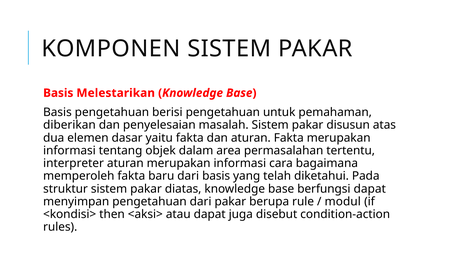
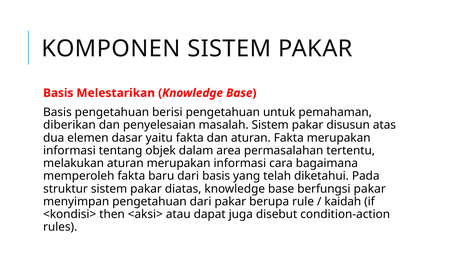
interpreter: interpreter -> melakukan (74, 163)
berfungsi dapat: dapat -> pakar (370, 189)
modul: modul -> kaidah (343, 201)
